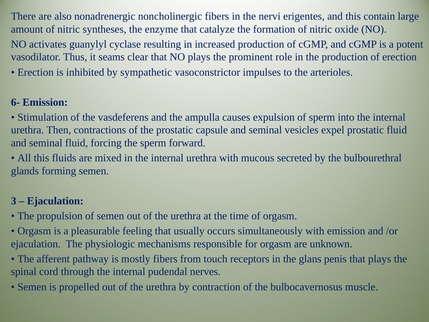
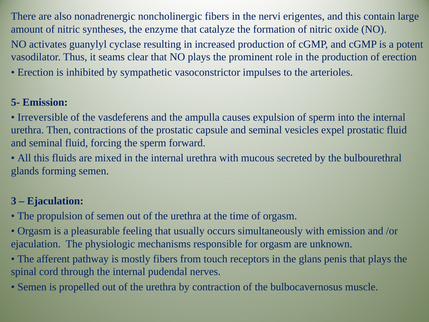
6-: 6- -> 5- (15, 102)
Stimulation: Stimulation -> Irreversible (43, 117)
